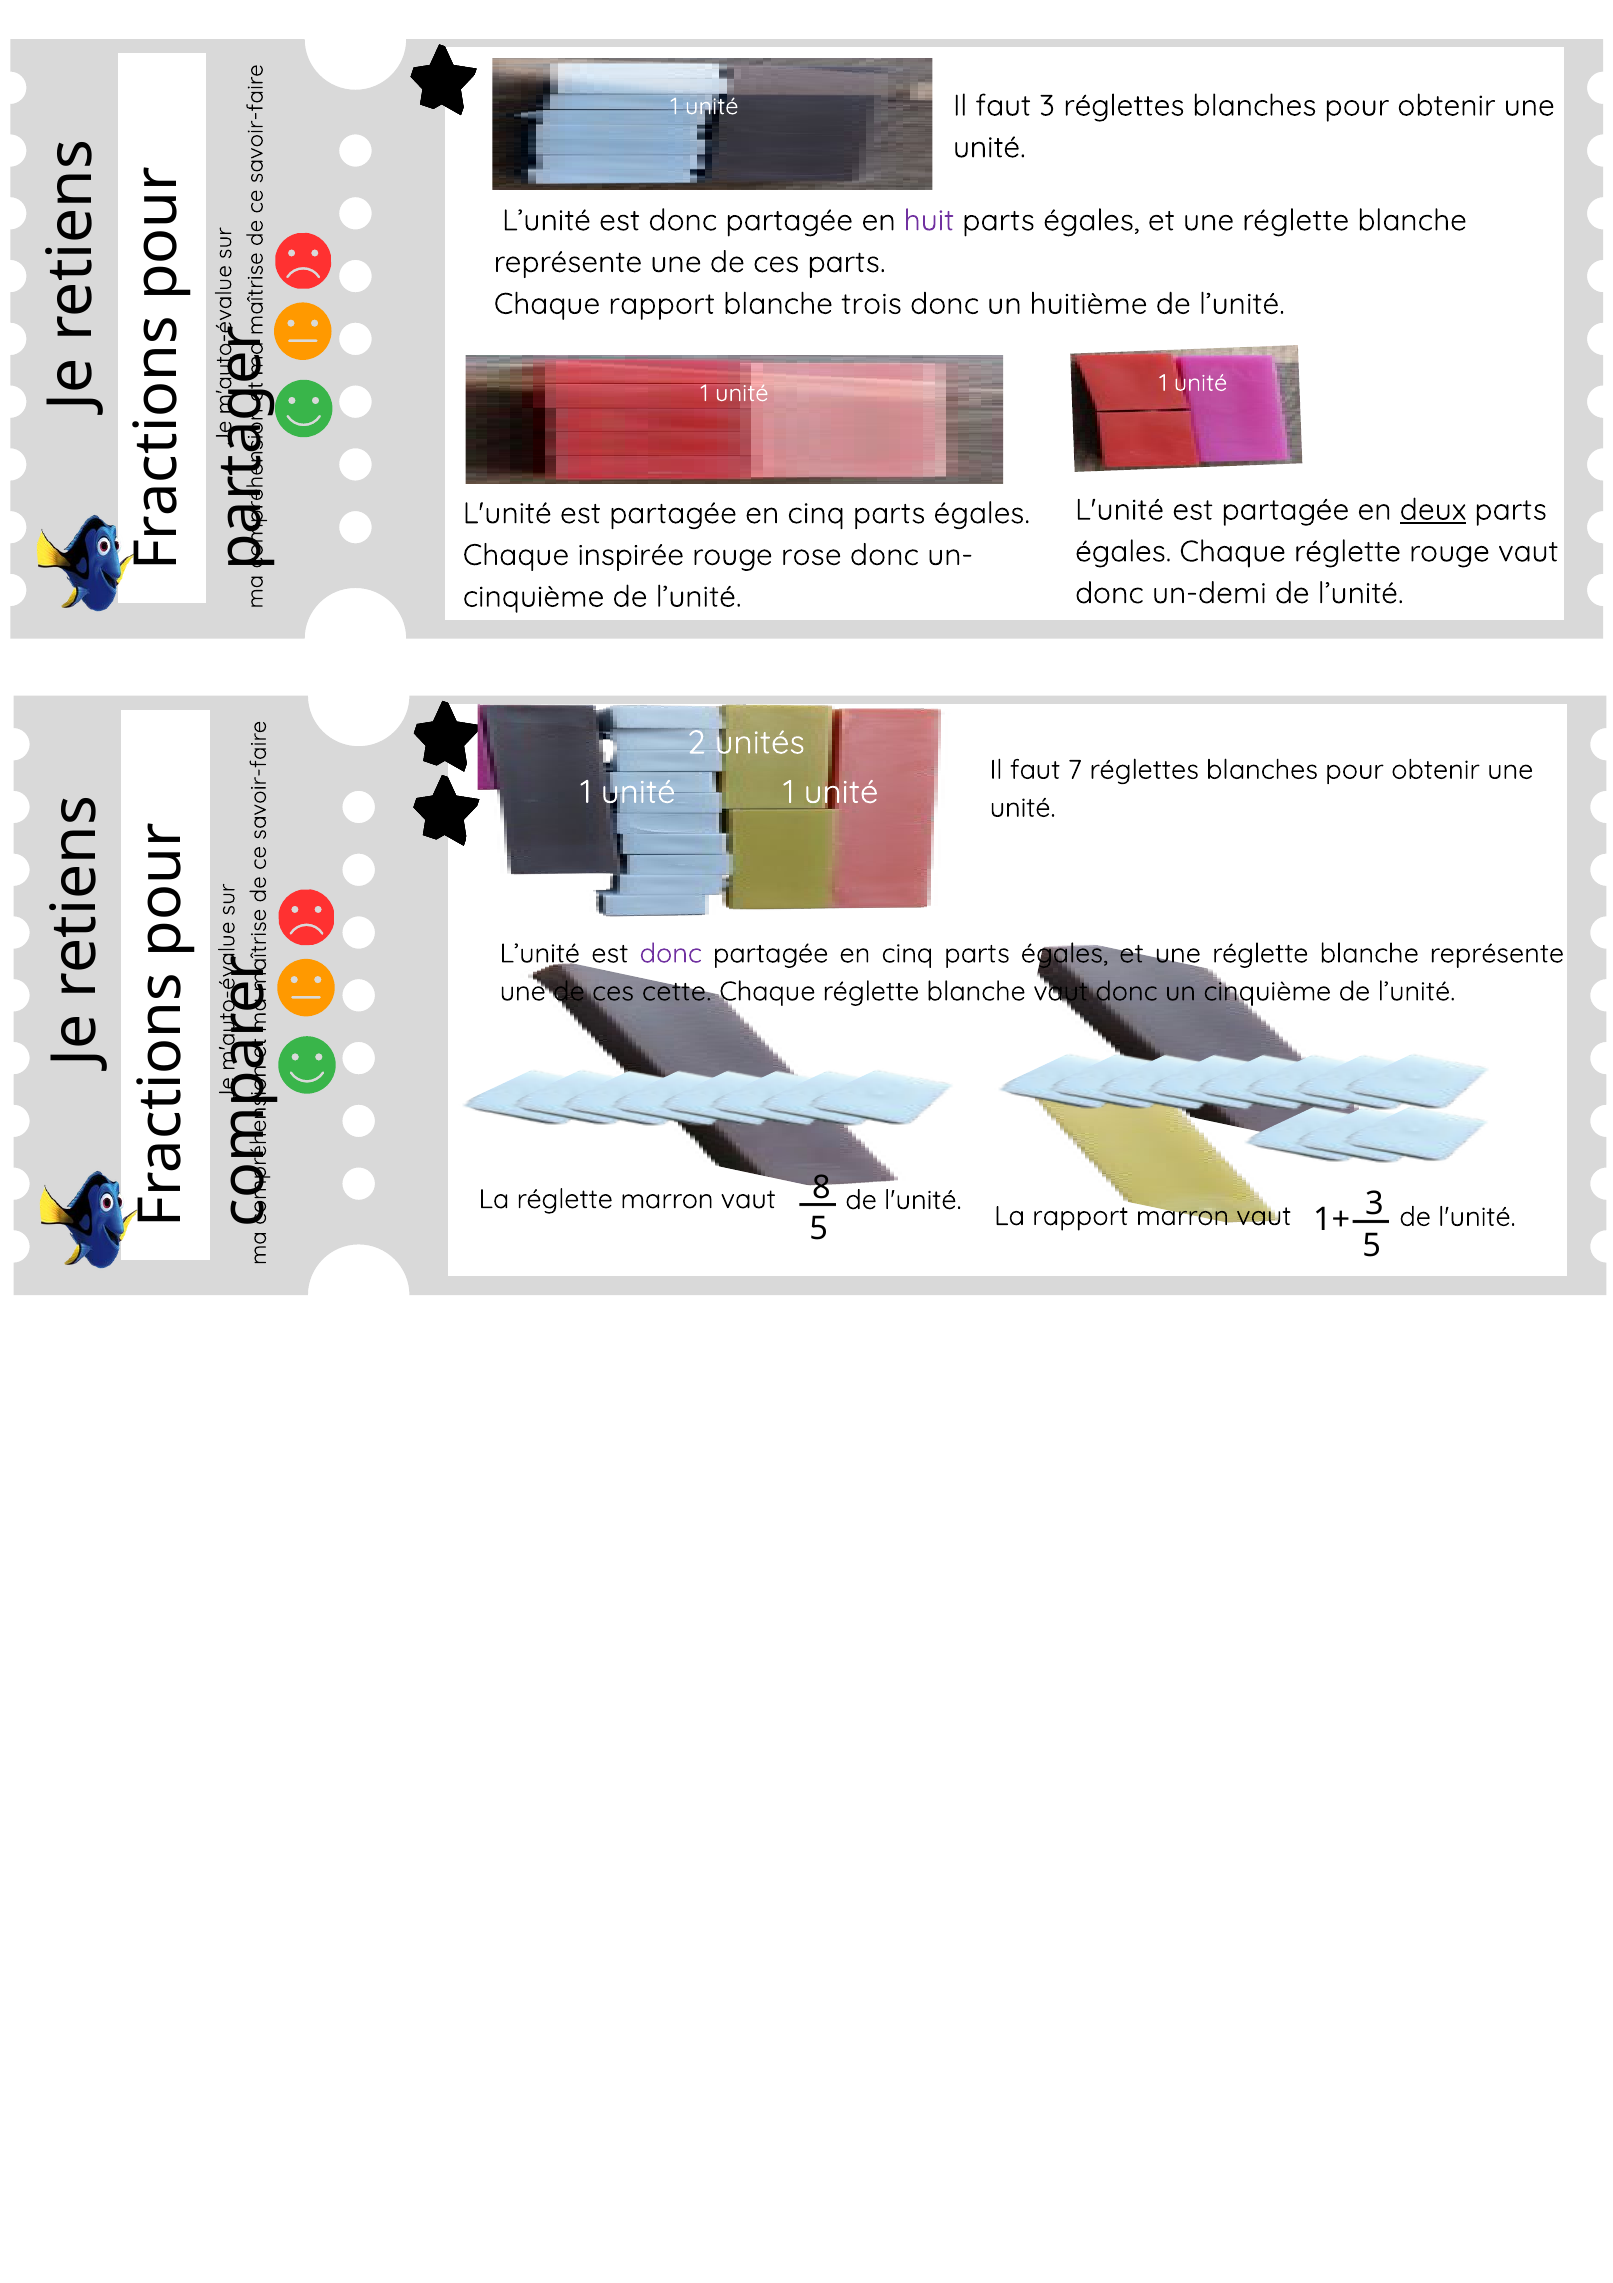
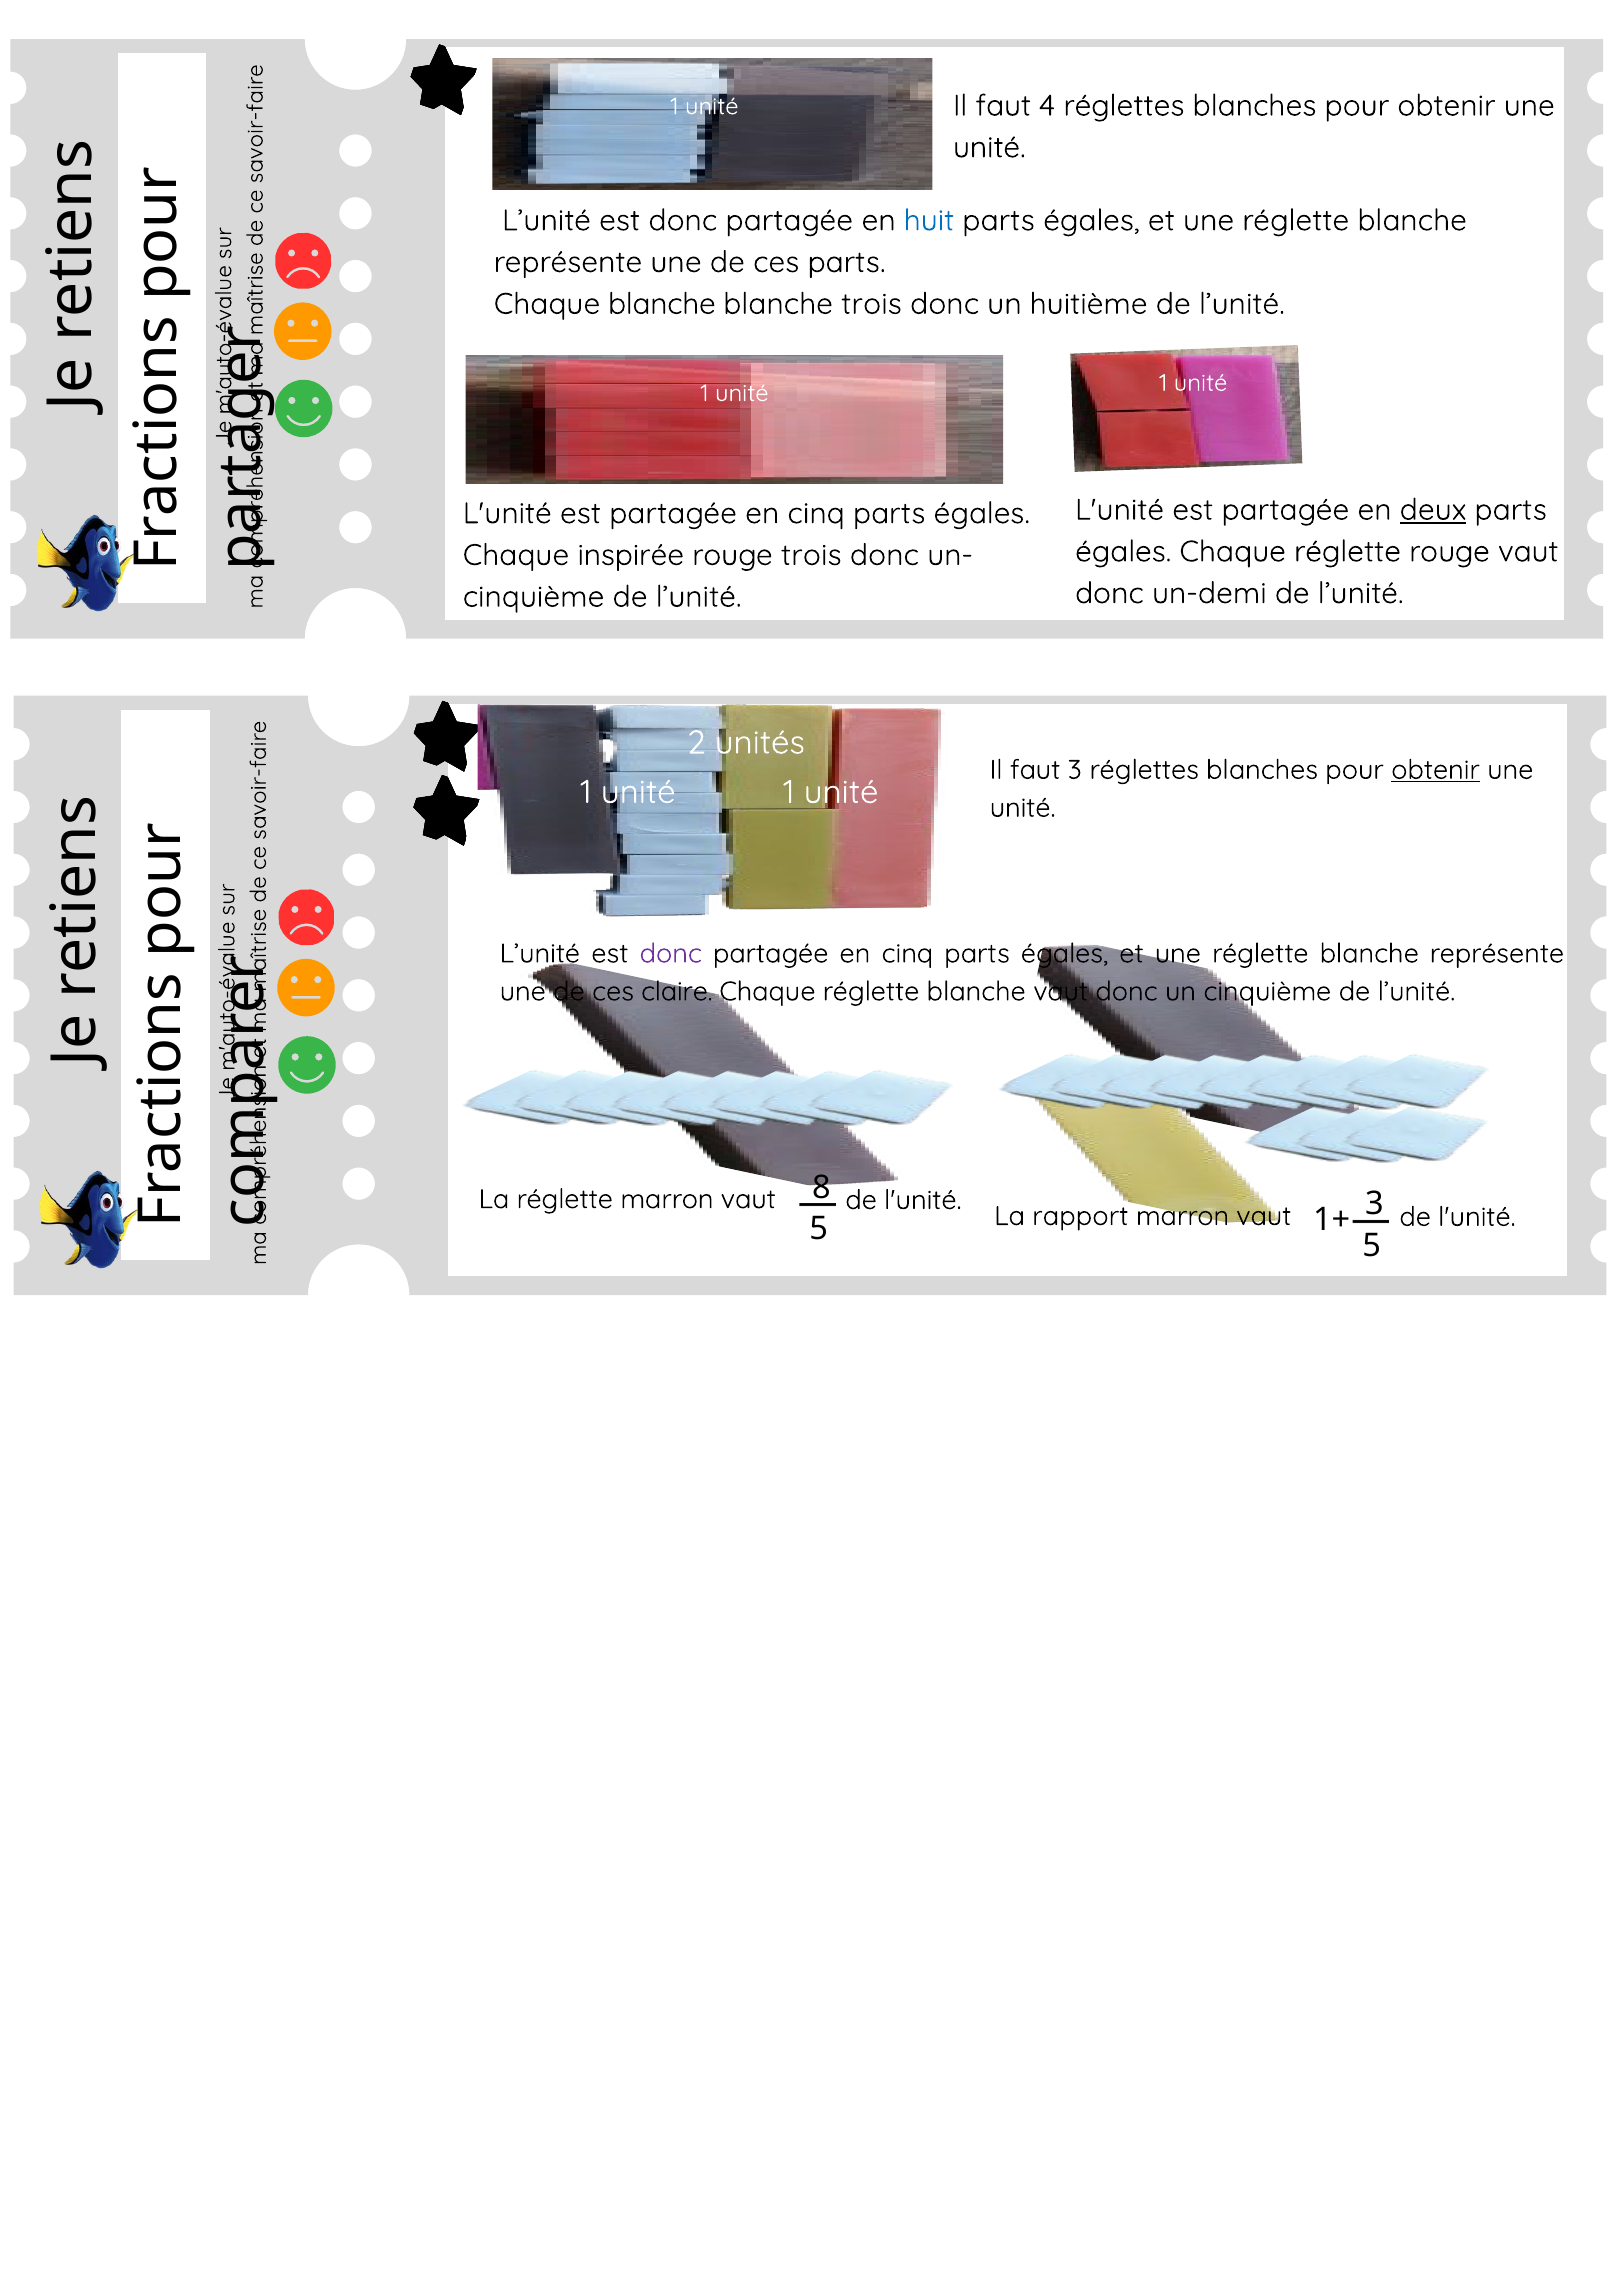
faut 3: 3 -> 4 (1047, 106)
huit colour: purple -> blue (929, 220)
Chaque rapport: rapport -> blanche (662, 304)
rouge rose: rose -> trois (811, 555)
faut 7: 7 -> 3 (1075, 770)
obtenir underline: none -> present (1436, 770)
cette: cette -> claire (677, 991)
